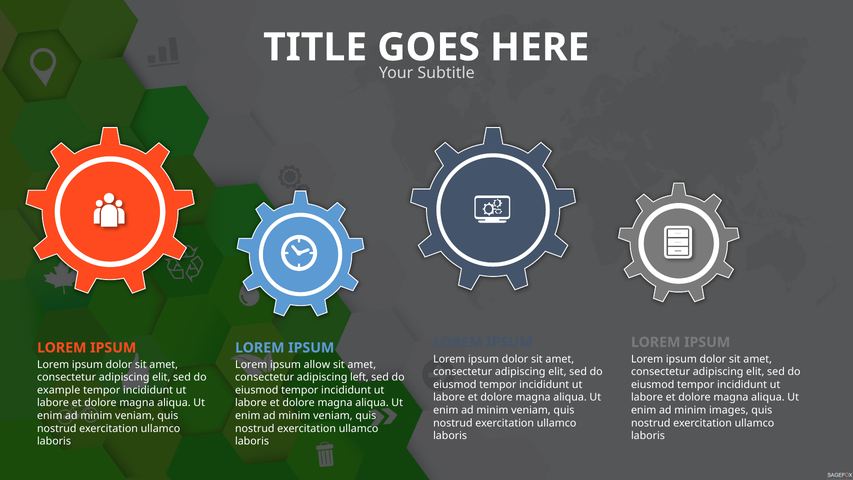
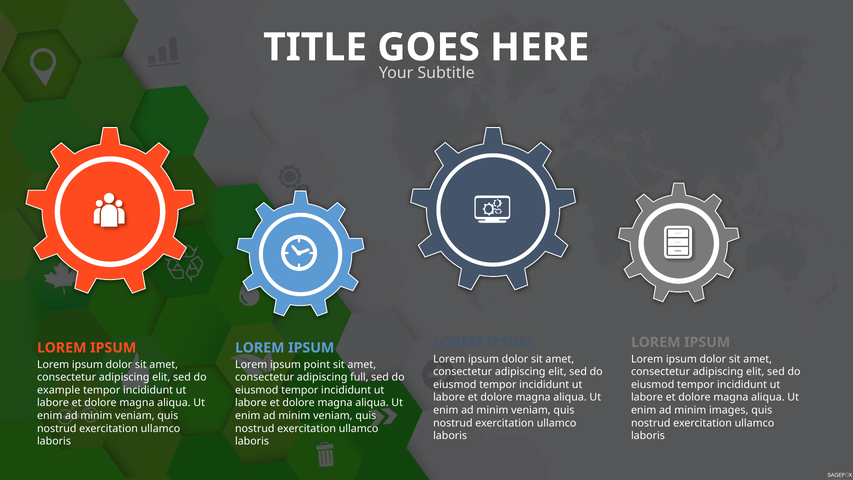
allow: allow -> point (317, 364)
left: left -> full (359, 377)
